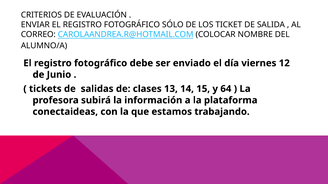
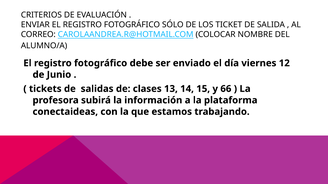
64: 64 -> 66 (226, 89)
